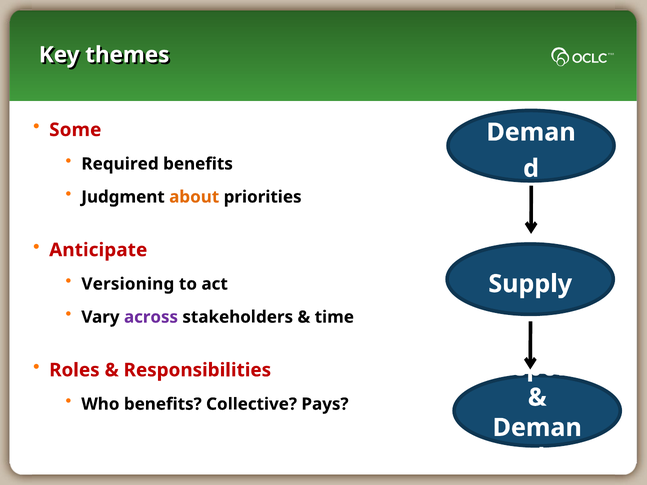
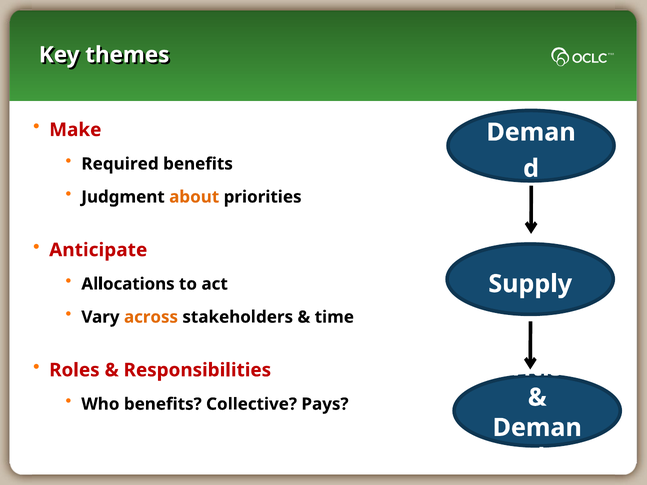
Some: Some -> Make (75, 130)
Versioning: Versioning -> Allocations (128, 284)
across colour: purple -> orange (151, 317)
Report: Report -> British (537, 367)
